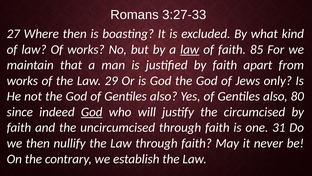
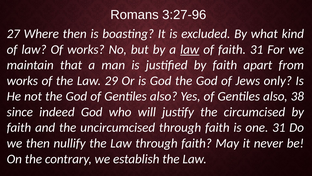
3:27-33: 3:27-33 -> 3:27-96 (184, 15)
faith 85: 85 -> 31 (257, 49)
80: 80 -> 38 (297, 96)
God underline: present -> none (92, 112)
